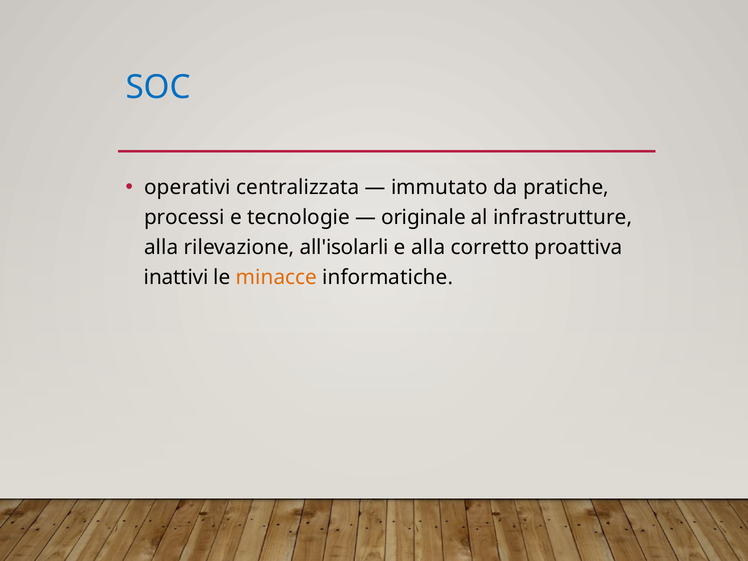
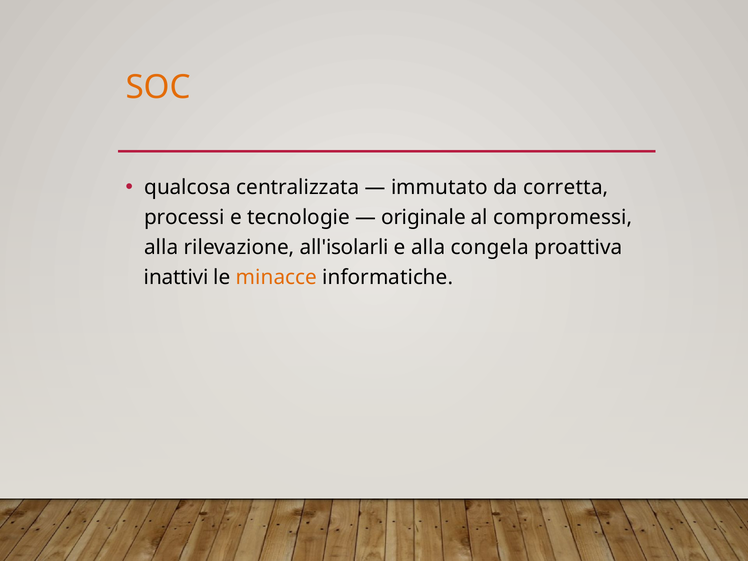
SOC colour: blue -> orange (158, 87)
operativi: operativi -> qualcosa (188, 188)
pratiche: pratiche -> corretta (566, 188)
infrastrutture: infrastrutture -> compromessi (563, 217)
corretto: corretto -> congela (490, 247)
